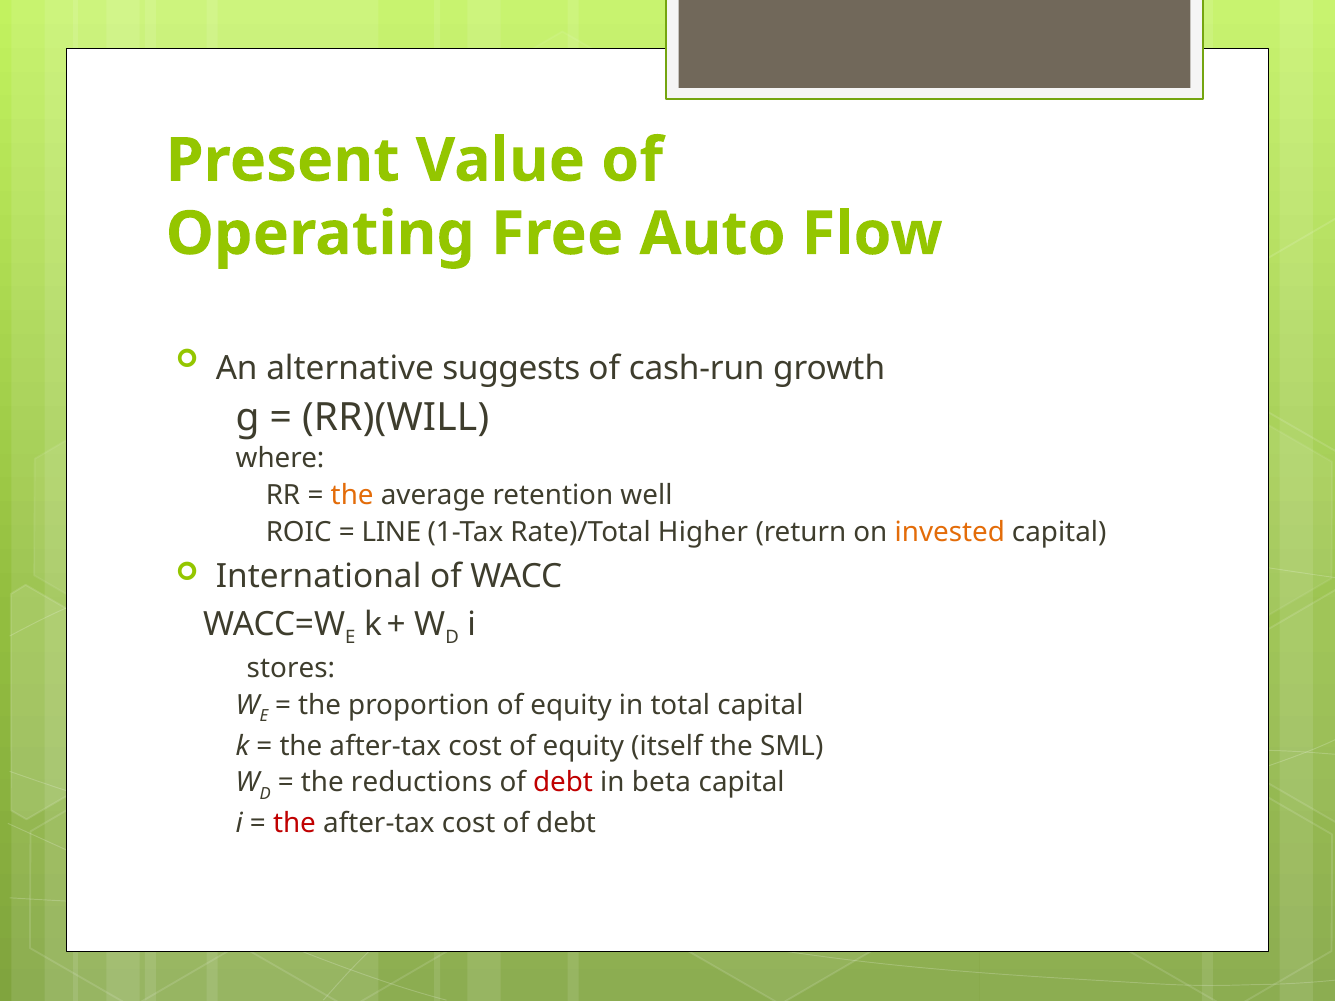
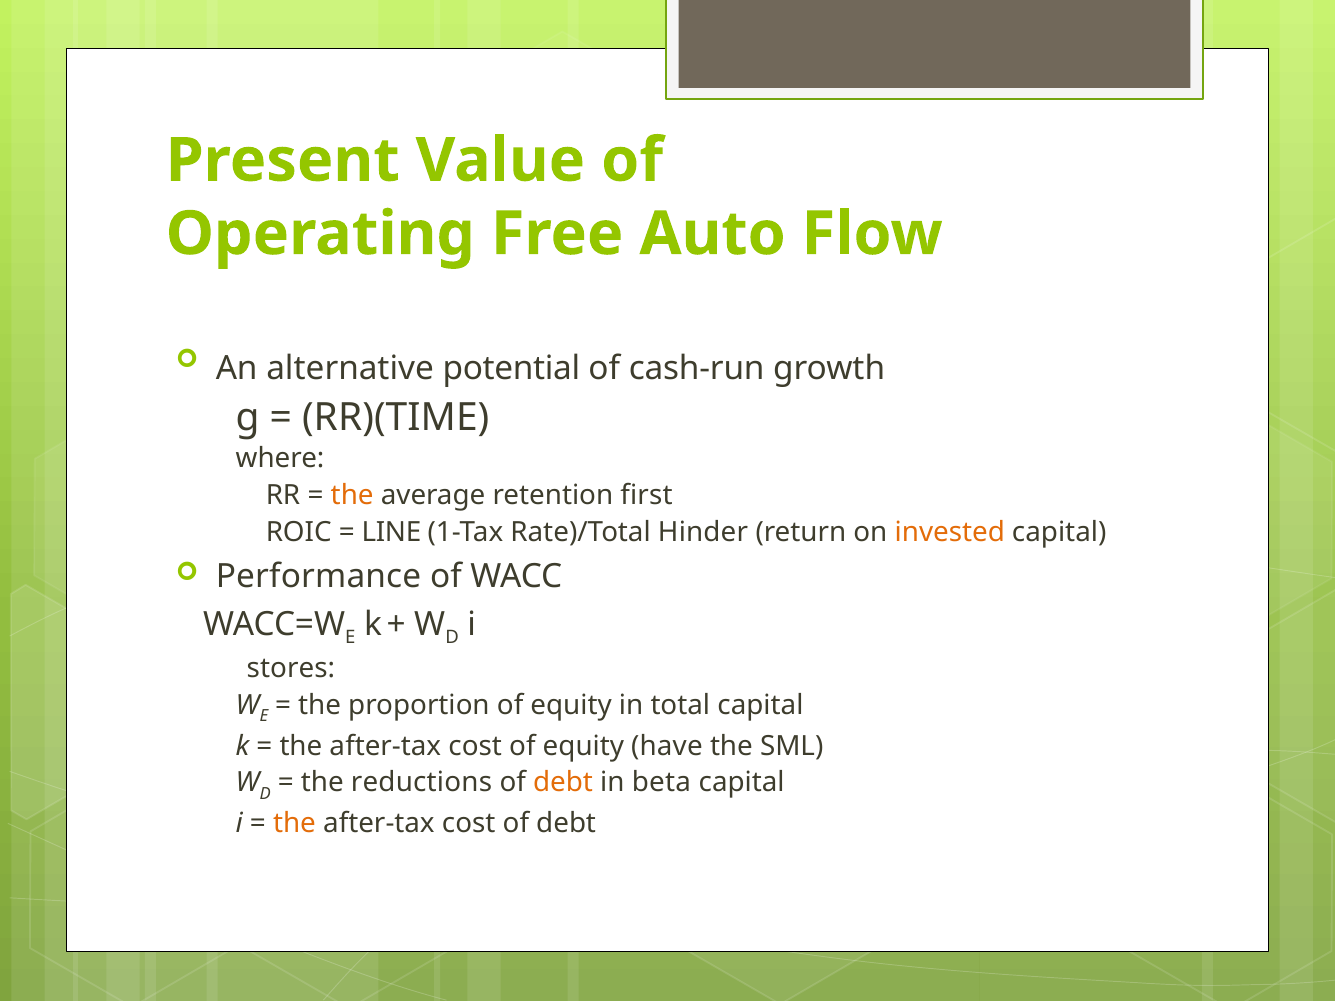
suggests: suggests -> potential (511, 368)
RR)(WILL: RR)(WILL -> RR)(TIME (396, 417)
well: well -> first (646, 495)
Higher: Higher -> Hinder (703, 532)
International: International -> Performance (319, 577)
itself: itself -> have (667, 746)
debt colour: red -> orange (563, 783)
the colour: red -> orange (294, 824)
